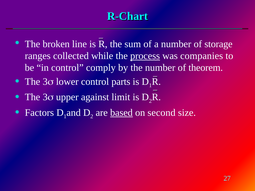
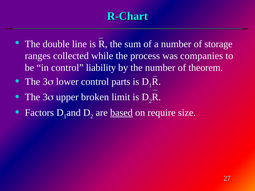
broken: broken -> double (56, 44)
process underline: present -> none (145, 56)
comply: comply -> liability (101, 68)
against: against -> broken (95, 97)
second: second -> require (162, 113)
